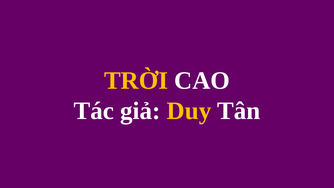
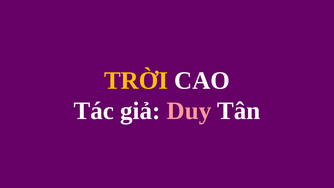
Duy colour: yellow -> pink (189, 111)
